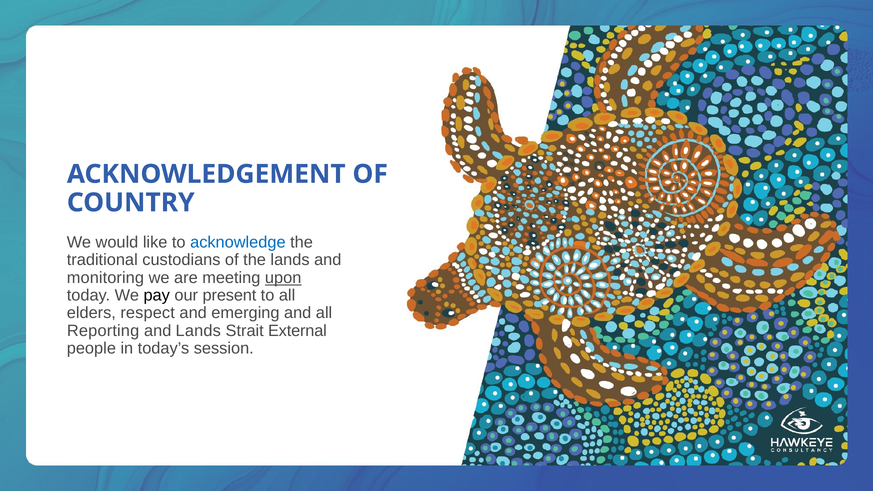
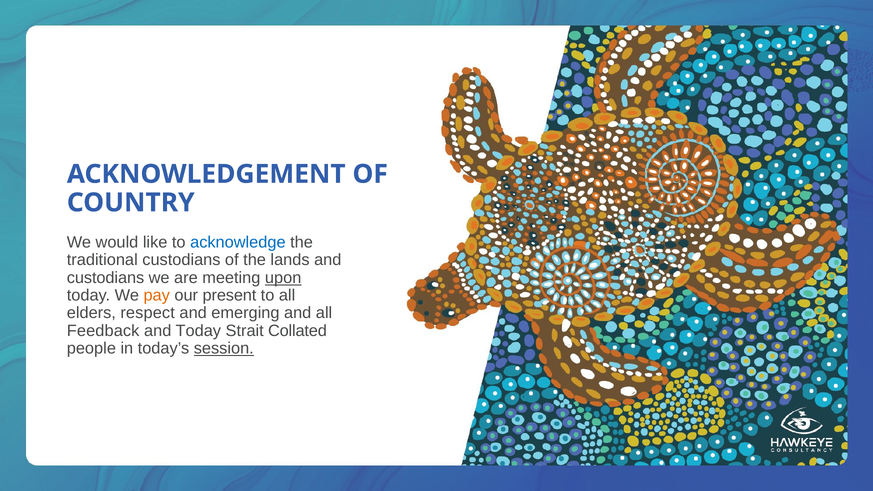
monitoring: monitoring -> custodians (106, 278)
pay colour: black -> orange (157, 295)
Reporting: Reporting -> Feedback (103, 331)
and Lands: Lands -> Today (198, 331)
External: External -> Collated (297, 331)
session underline: none -> present (224, 348)
